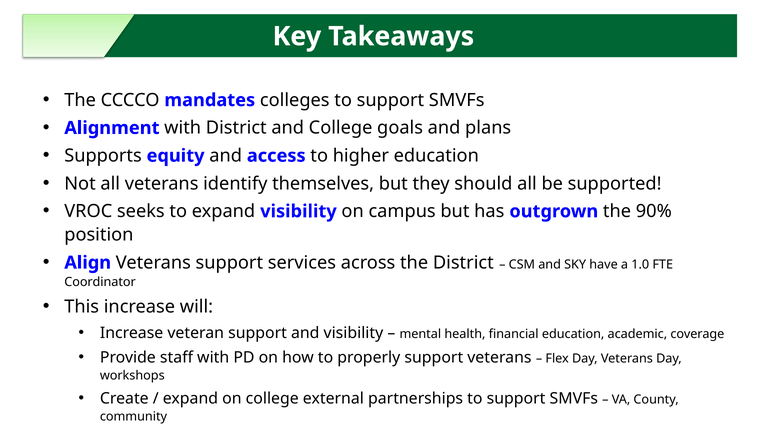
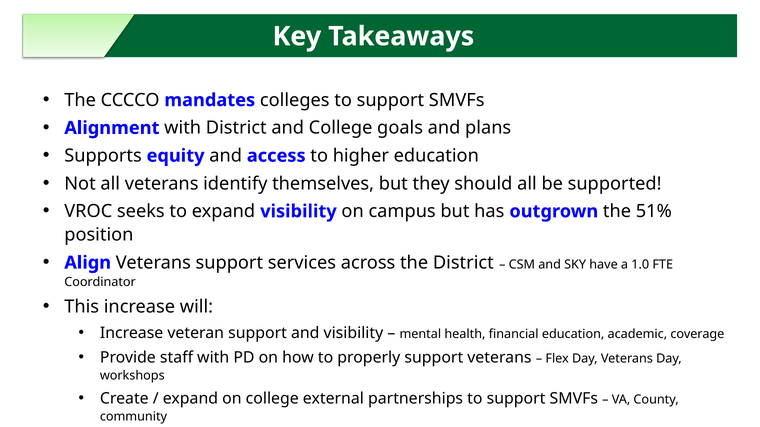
90%: 90% -> 51% (654, 212)
